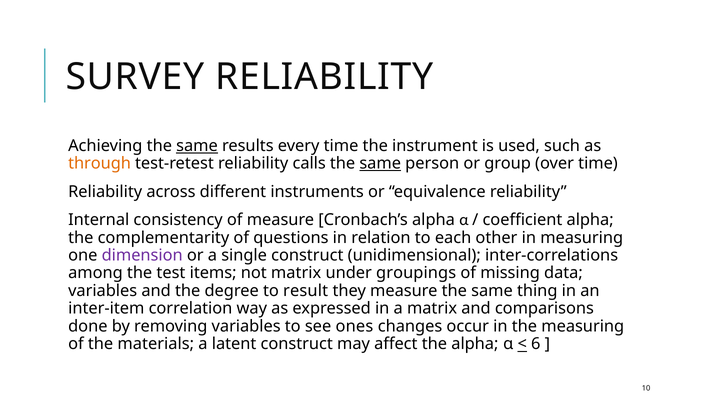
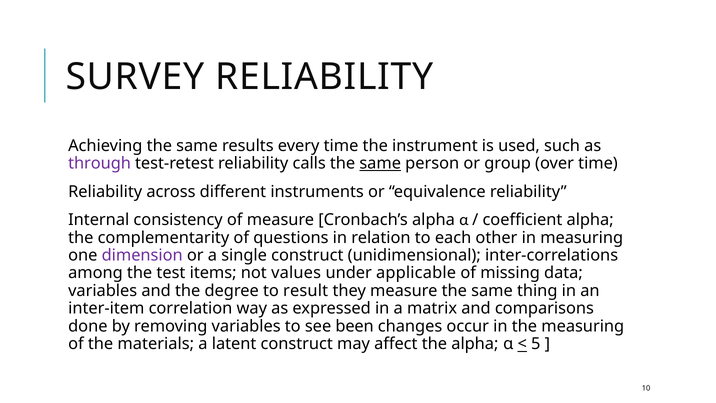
same underline: present -> none (197, 146)
through colour: orange -> purple (100, 163)
not matrix: matrix -> values (296, 273)
groupings: groupings -> applicable (416, 273)
ones: ones -> been (355, 326)
6: 6 -> 5 (536, 344)
